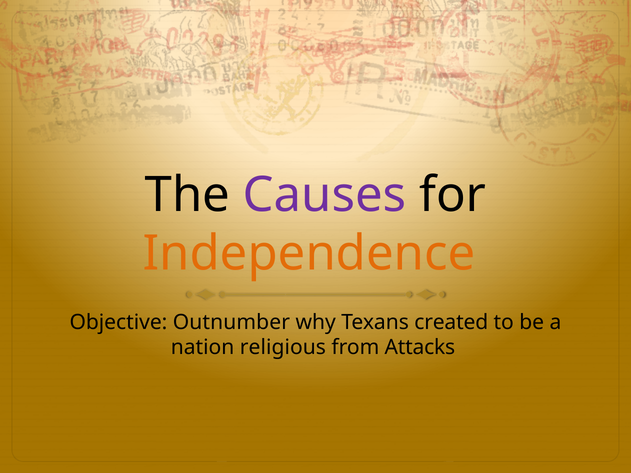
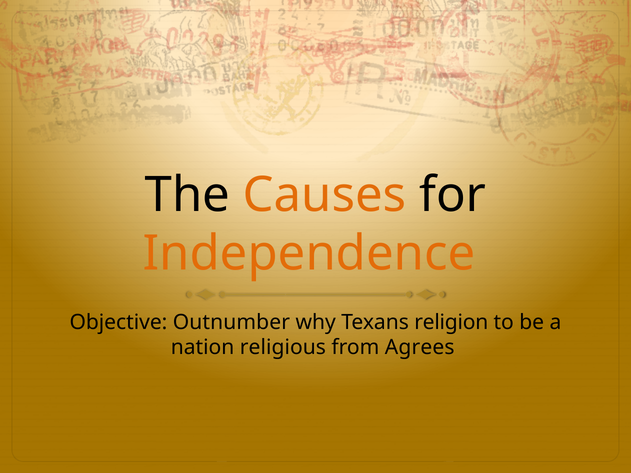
Causes colour: purple -> orange (325, 195)
created: created -> religion (451, 322)
Attacks: Attacks -> Agrees (420, 347)
